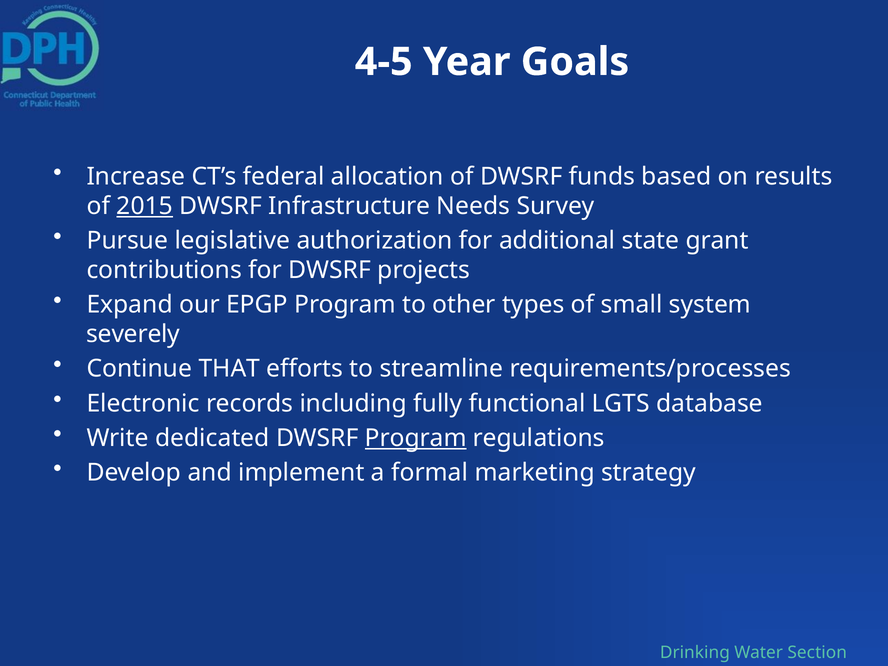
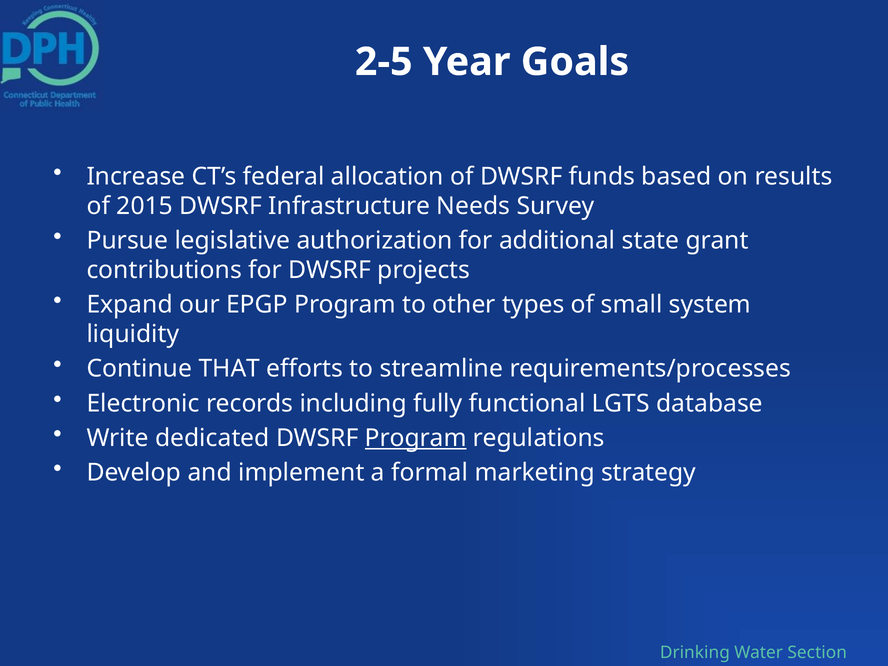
4-5: 4-5 -> 2-5 (384, 62)
2015 underline: present -> none (145, 206)
severely: severely -> liquidity (133, 334)
